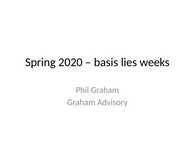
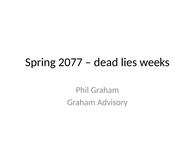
2020: 2020 -> 2077 (70, 62)
basis: basis -> dead (106, 62)
